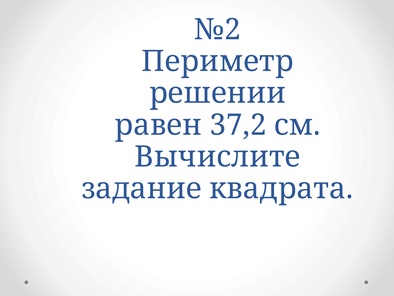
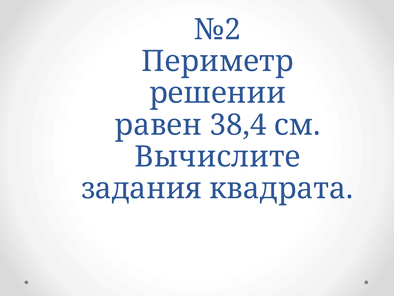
37,2: 37,2 -> 38,4 (238, 125)
задание: задание -> задания (142, 188)
